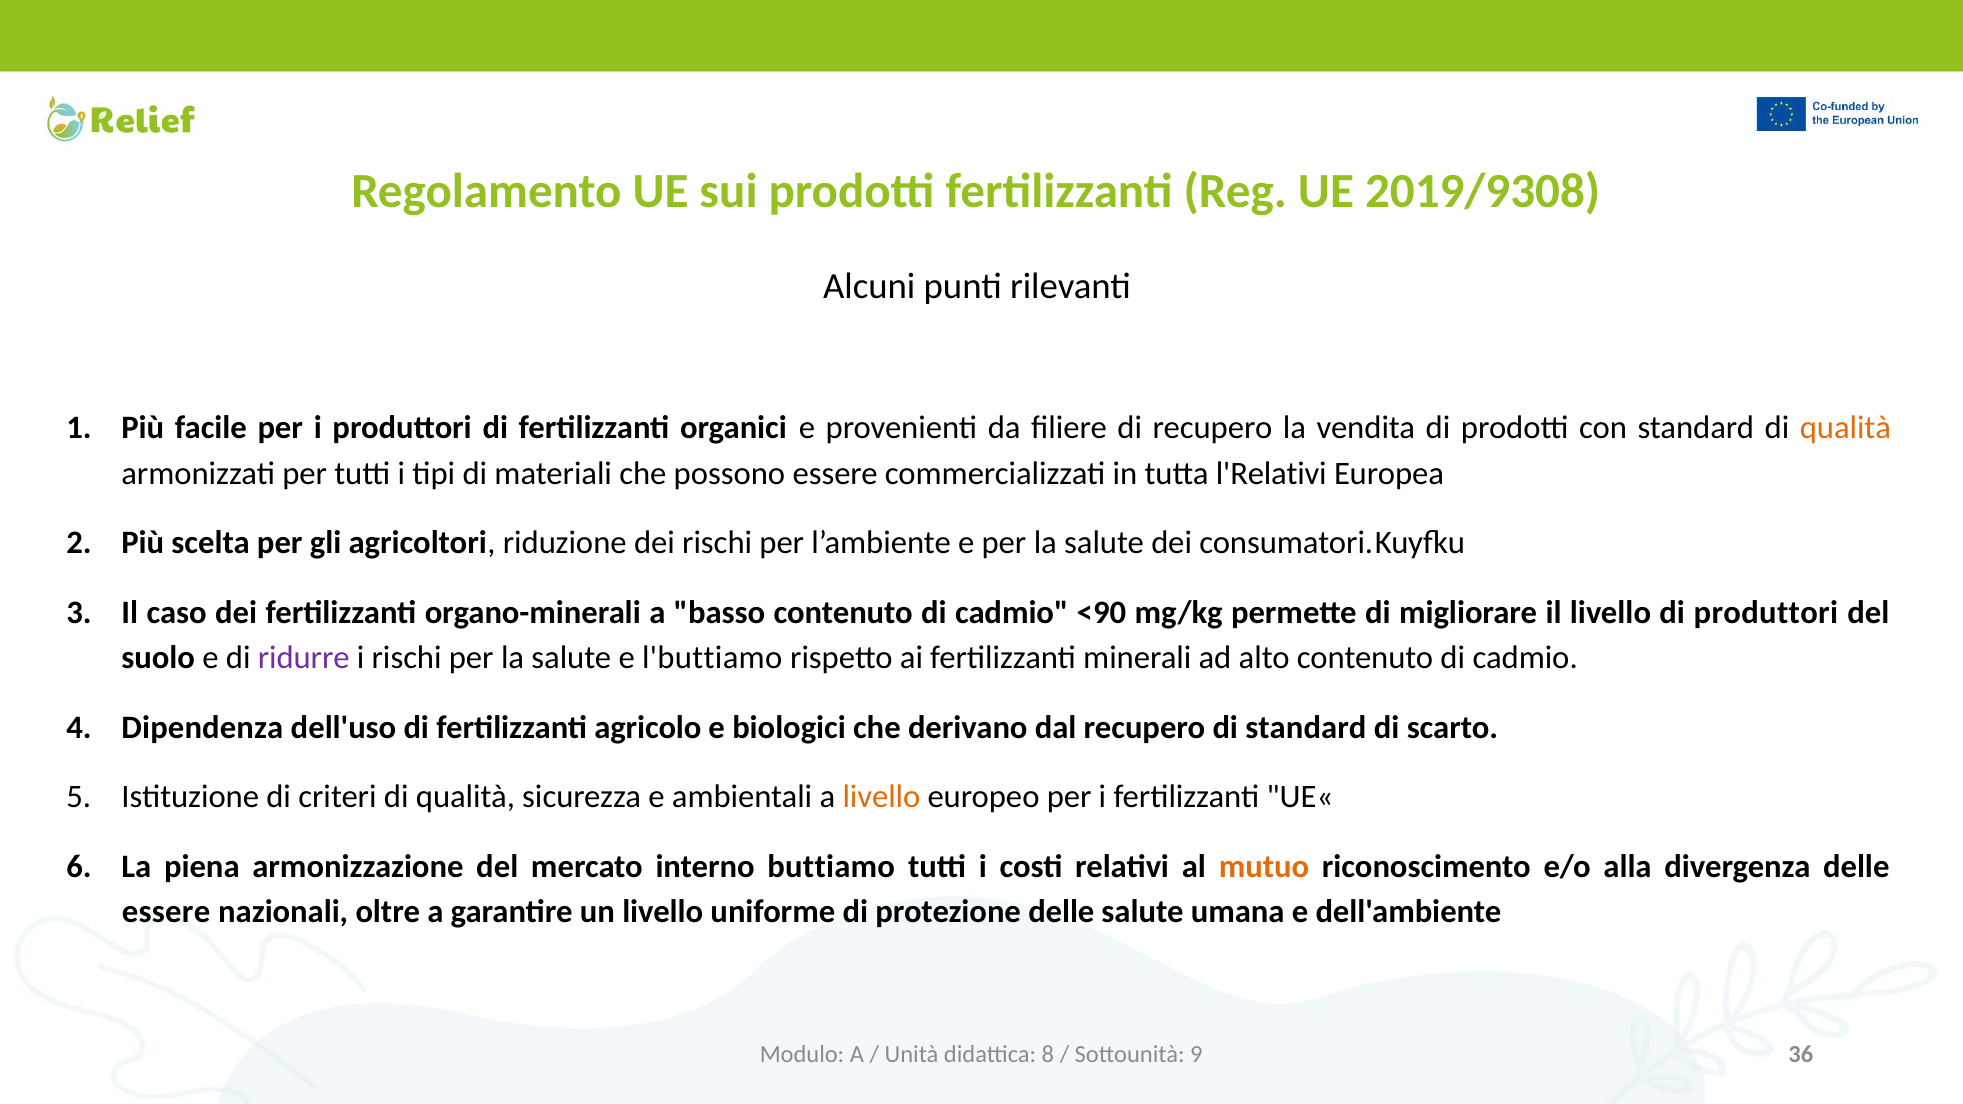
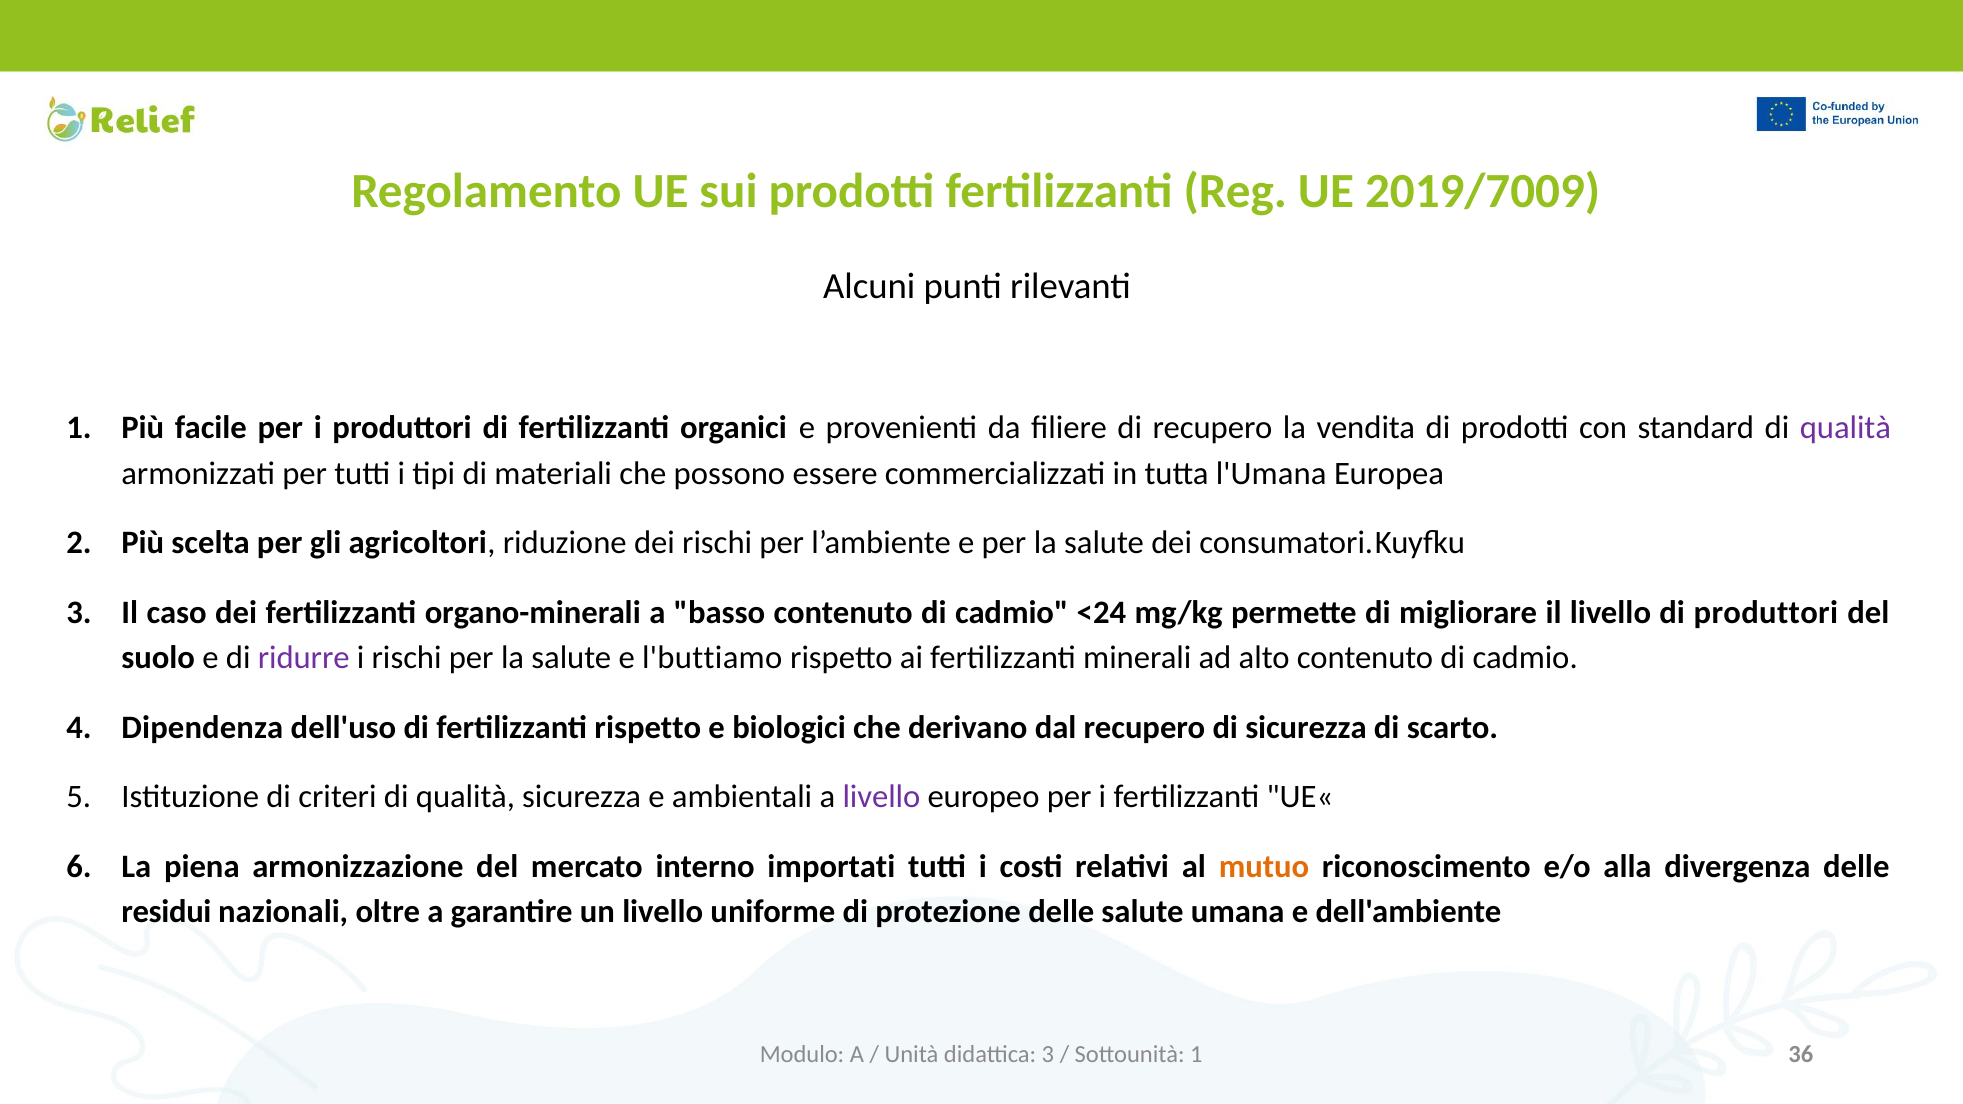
2019/9308: 2019/9308 -> 2019/7009 (1483, 191)
qualità colour: orange -> purple (1845, 428)
l'Relativi: l'Relativi -> l'Umana (1271, 473)
<90: <90 -> <24 (1101, 613)
fertilizzanti agricolo: agricolo -> rispetto (648, 727)
di standard: standard -> sicurezza (1306, 727)
livello colour: orange -> purple (881, 797)
buttiamo: buttiamo -> importati (831, 867)
essere: essere -> residui (166, 912)
didattica 8: 8 -> 3 (1048, 1054)
Sottounità 9: 9 -> 1 (1196, 1054)
